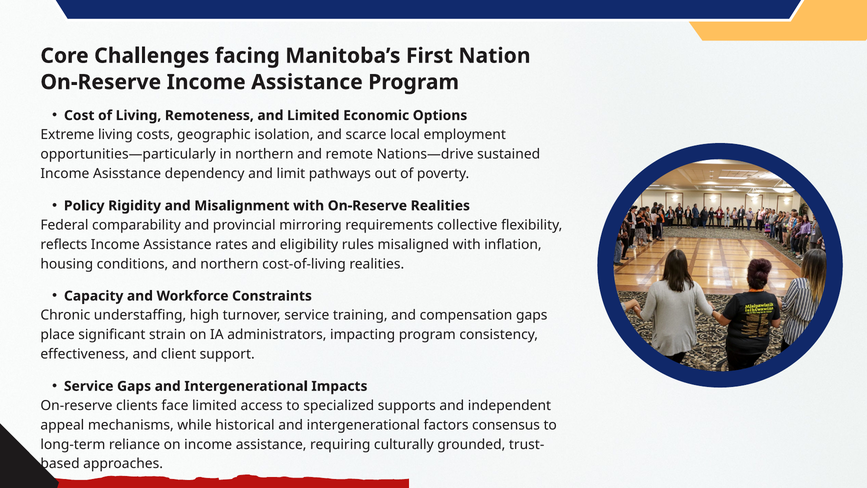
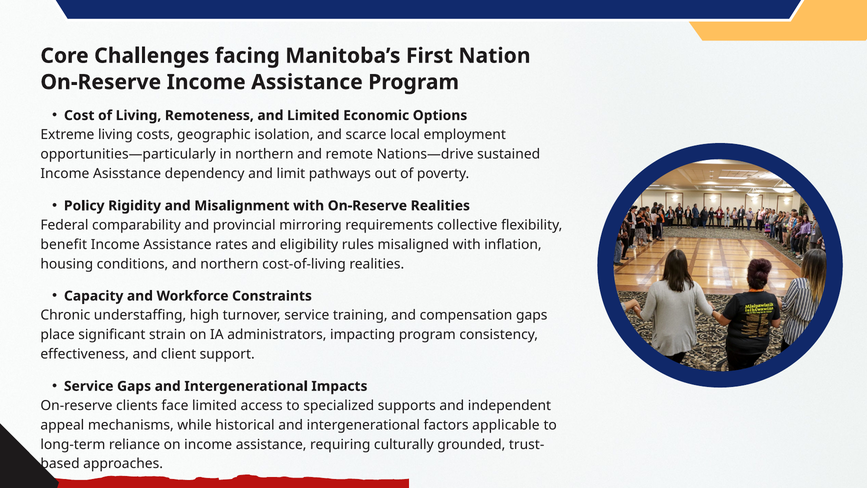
reflects: reflects -> benefit (64, 244)
consensus: consensus -> applicable (506, 425)
